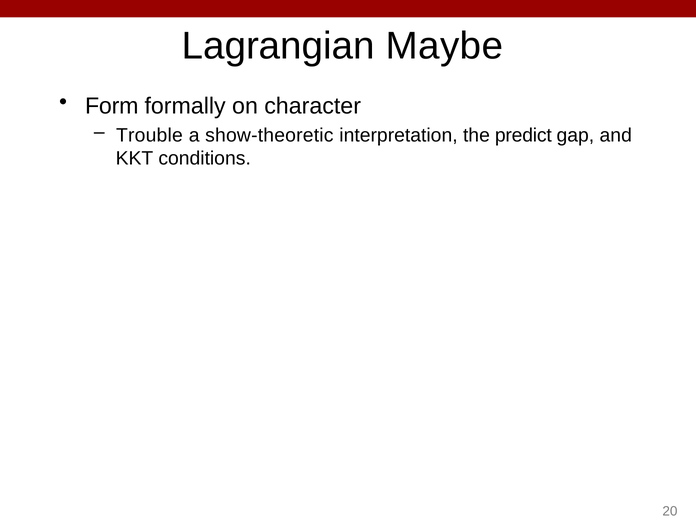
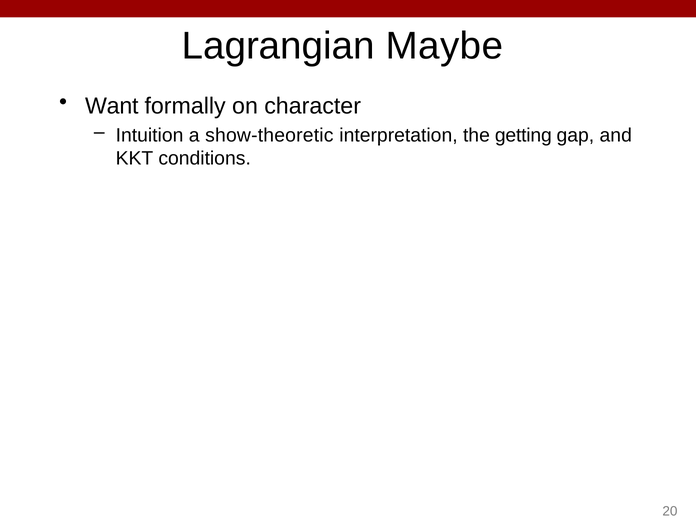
Form: Form -> Want (112, 106)
Trouble: Trouble -> Intuition (150, 135)
predict: predict -> getting (523, 135)
